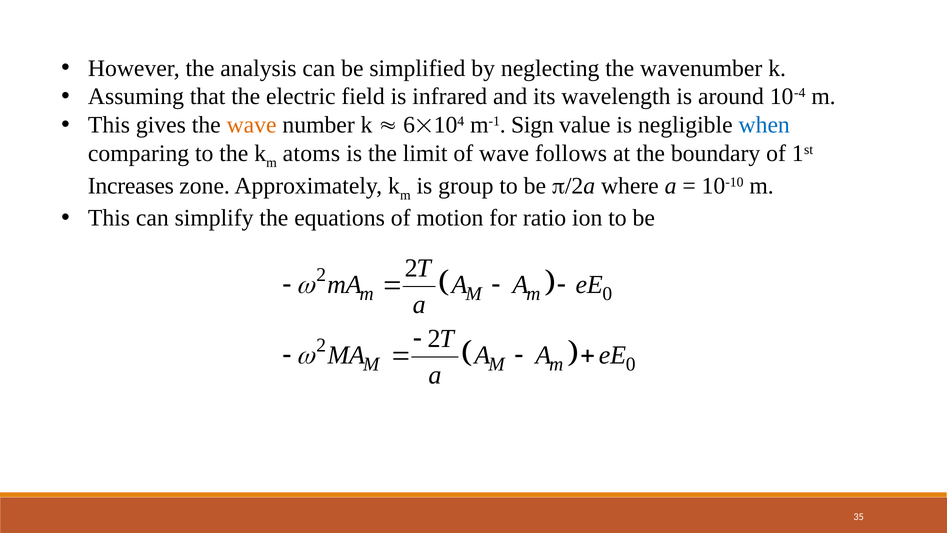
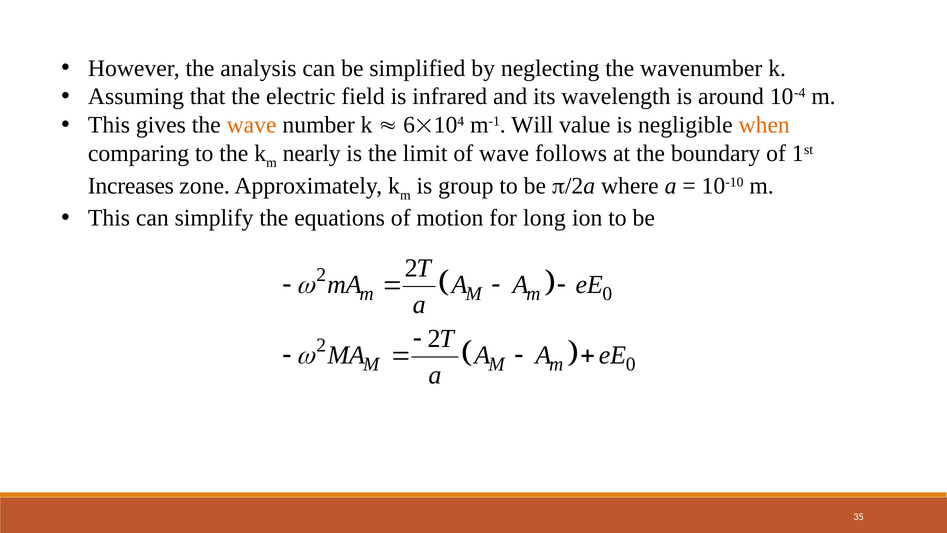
Sign: Sign -> Will (532, 125)
when colour: blue -> orange (764, 125)
atoms: atoms -> nearly (312, 153)
ratio: ratio -> long (544, 218)
